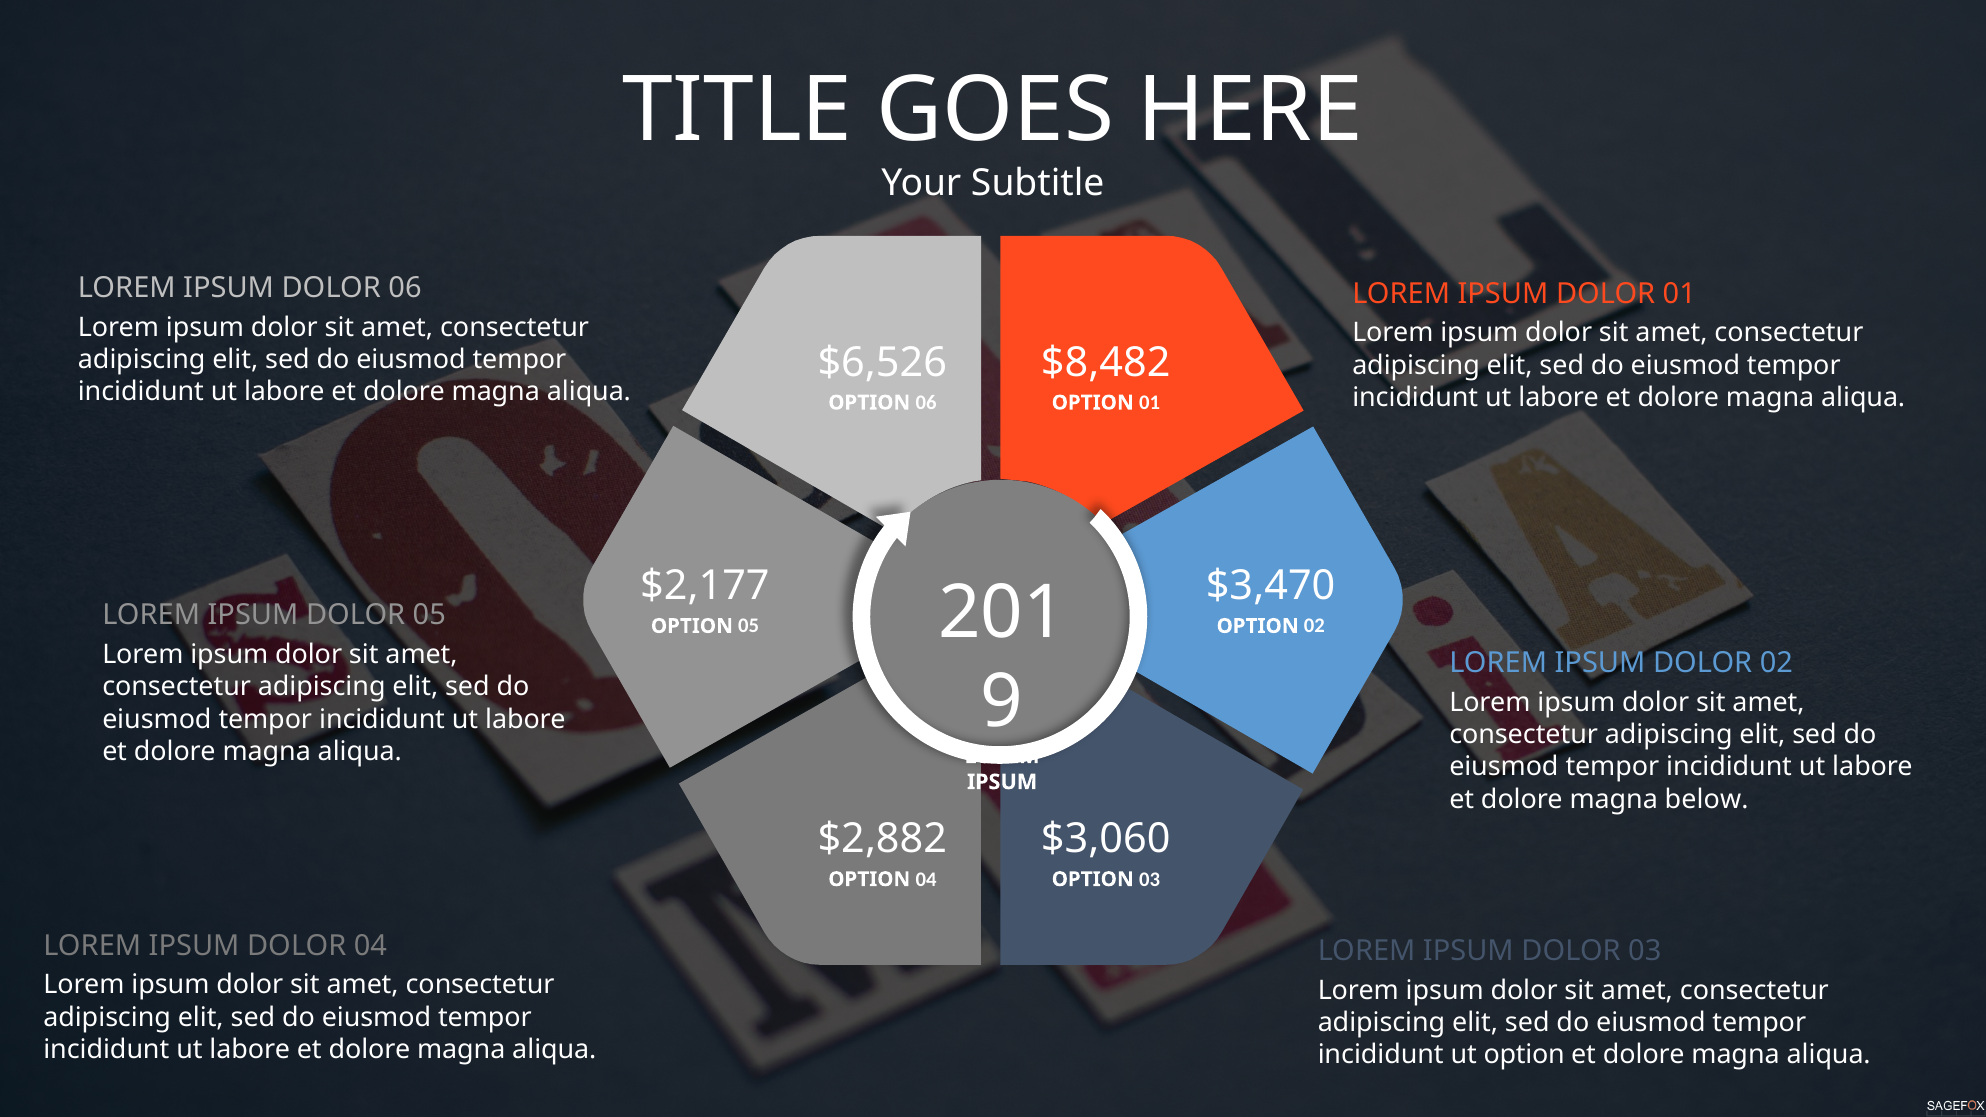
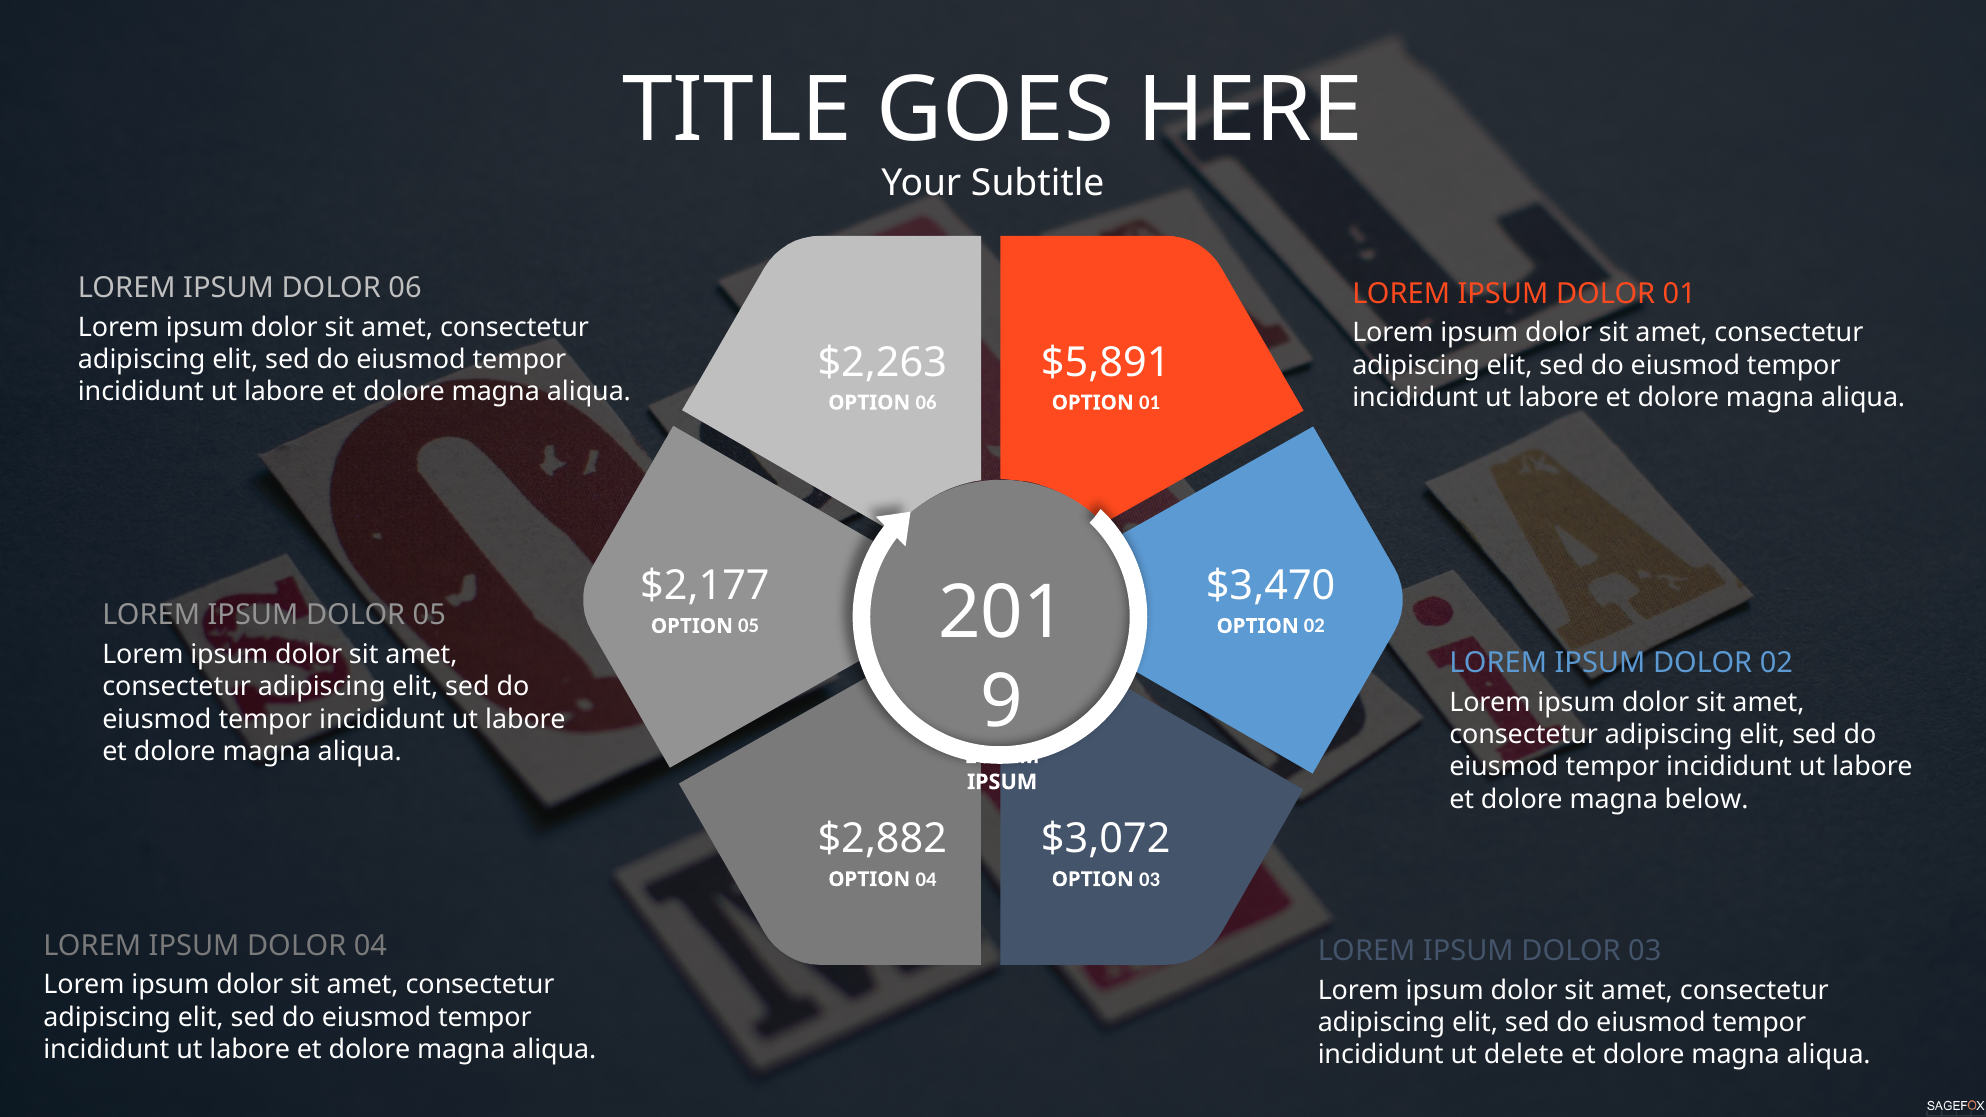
$6,526: $6,526 -> $2,263 (882, 363)
$8,482: $8,482 -> $5,891 (1106, 363)
$3,060: $3,060 -> $3,072 (1106, 839)
ut option: option -> delete (1524, 1055)
